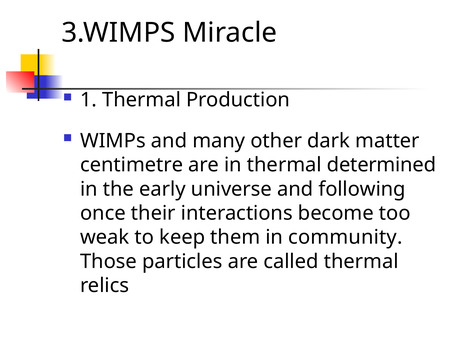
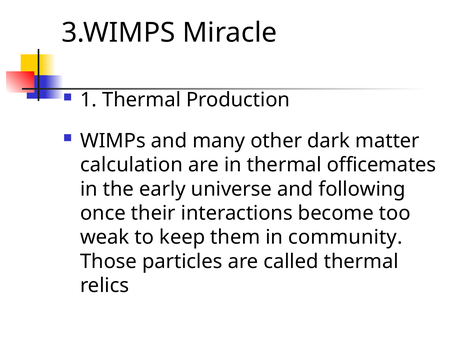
centimetre: centimetre -> calculation (132, 165)
determined: determined -> officemates (381, 165)
